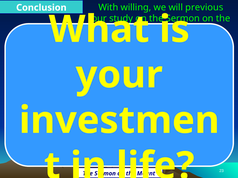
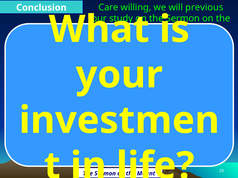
Conclusion With: With -> Care (108, 7)
